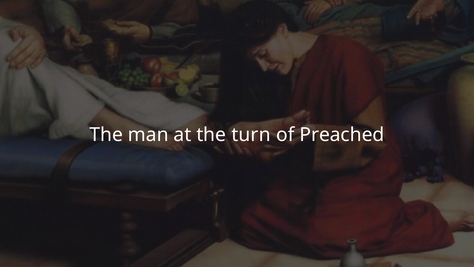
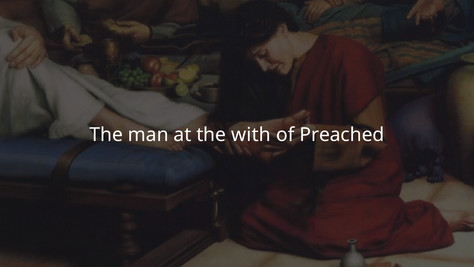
turn: turn -> with (251, 135)
